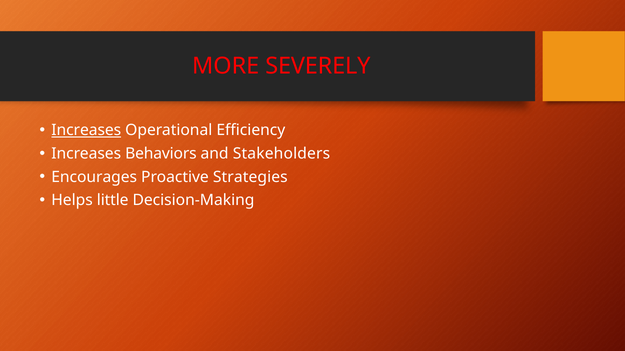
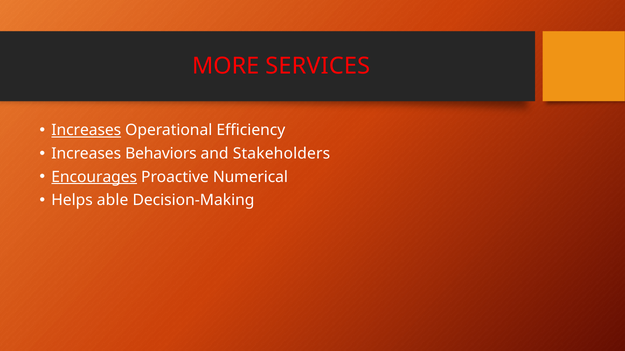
SEVERELY: SEVERELY -> SERVICES (318, 66)
Encourages underline: none -> present (94, 177)
Strategies: Strategies -> Numerical (250, 177)
little: little -> able (113, 201)
